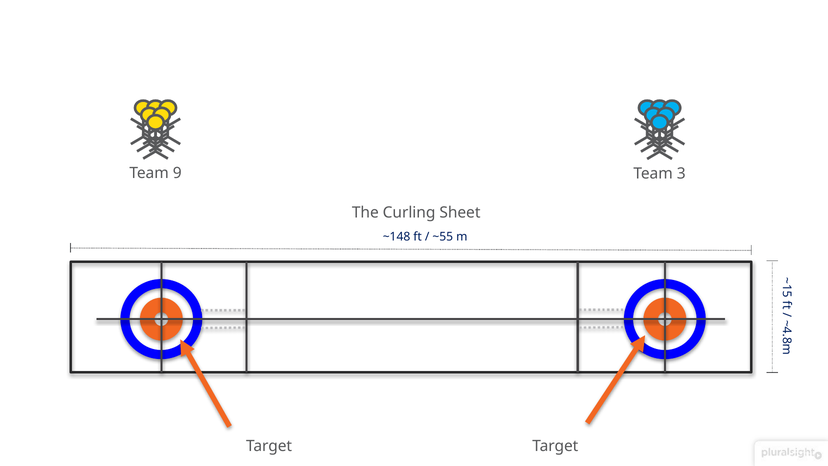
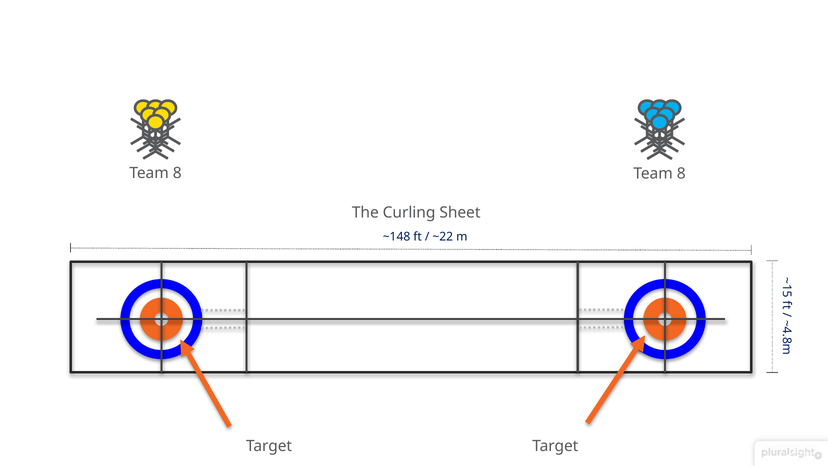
9: 9 -> 8 (177, 173)
3: 3 -> 8 (681, 173)
~55: ~55 -> ~22 (443, 237)
